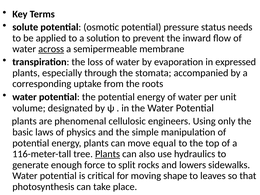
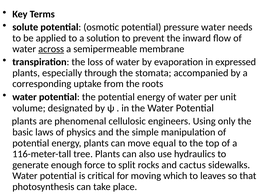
pressure status: status -> water (213, 27)
Plants underline: present -> none (108, 154)
lowers: lowers -> cactus (192, 165)
shape: shape -> which (175, 176)
